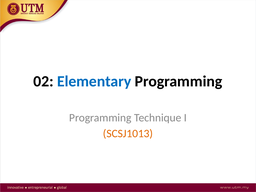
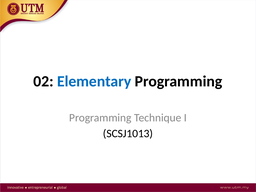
SCSJ1013 colour: orange -> black (128, 134)
